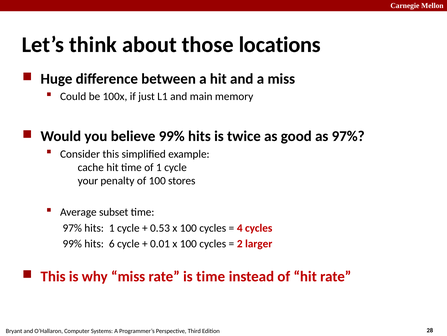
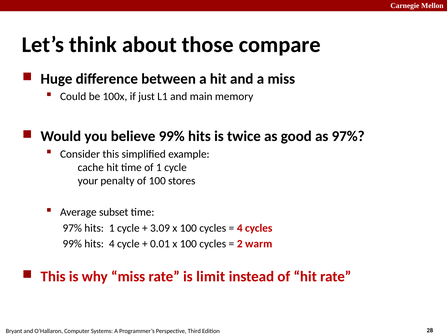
locations: locations -> compare (280, 45)
0.53: 0.53 -> 3.09 (160, 227)
hits 6: 6 -> 4 (112, 243)
larger: larger -> warm (259, 243)
is time: time -> limit (211, 276)
